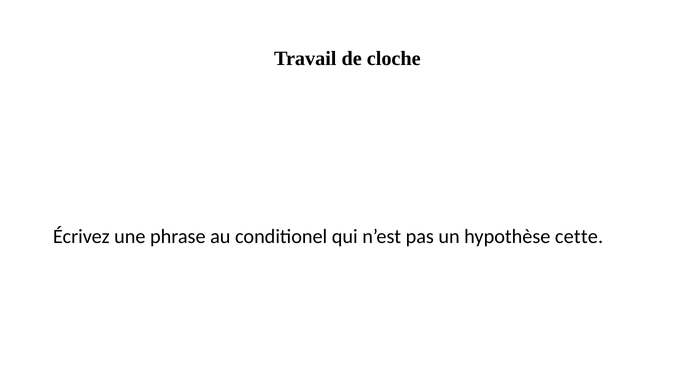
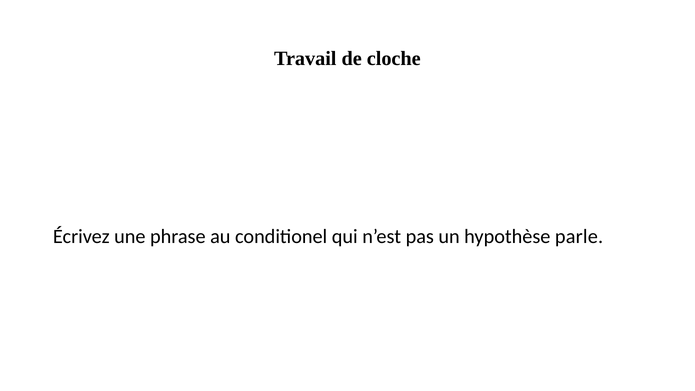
cette: cette -> parle (579, 237)
